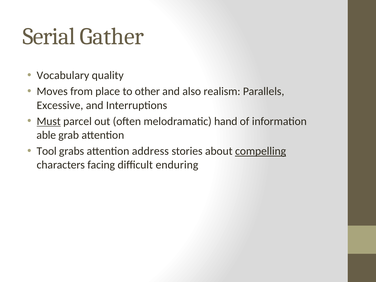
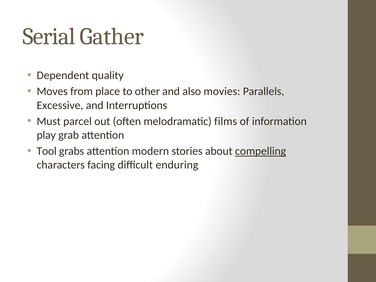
Vocabulary: Vocabulary -> Dependent (63, 75)
realism: realism -> movies (222, 91)
Must underline: present -> none (49, 121)
hand: hand -> films (226, 121)
able: able -> play (46, 135)
address: address -> modern (150, 151)
